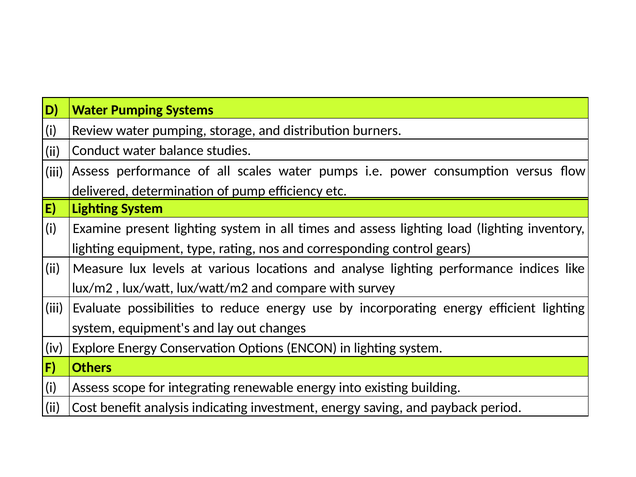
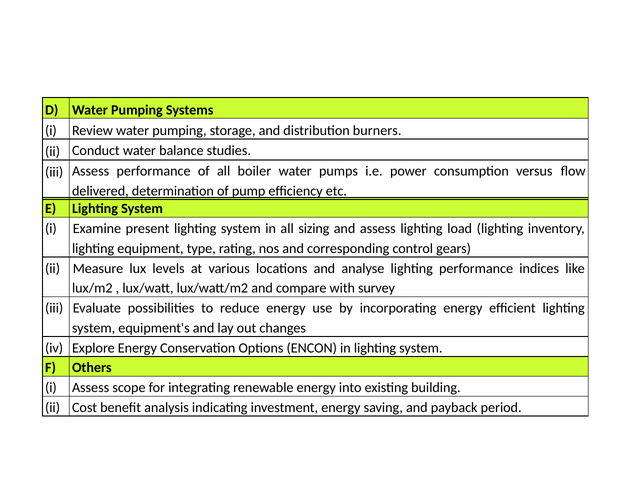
scales: scales -> boiler (254, 171)
times: times -> sizing (314, 229)
